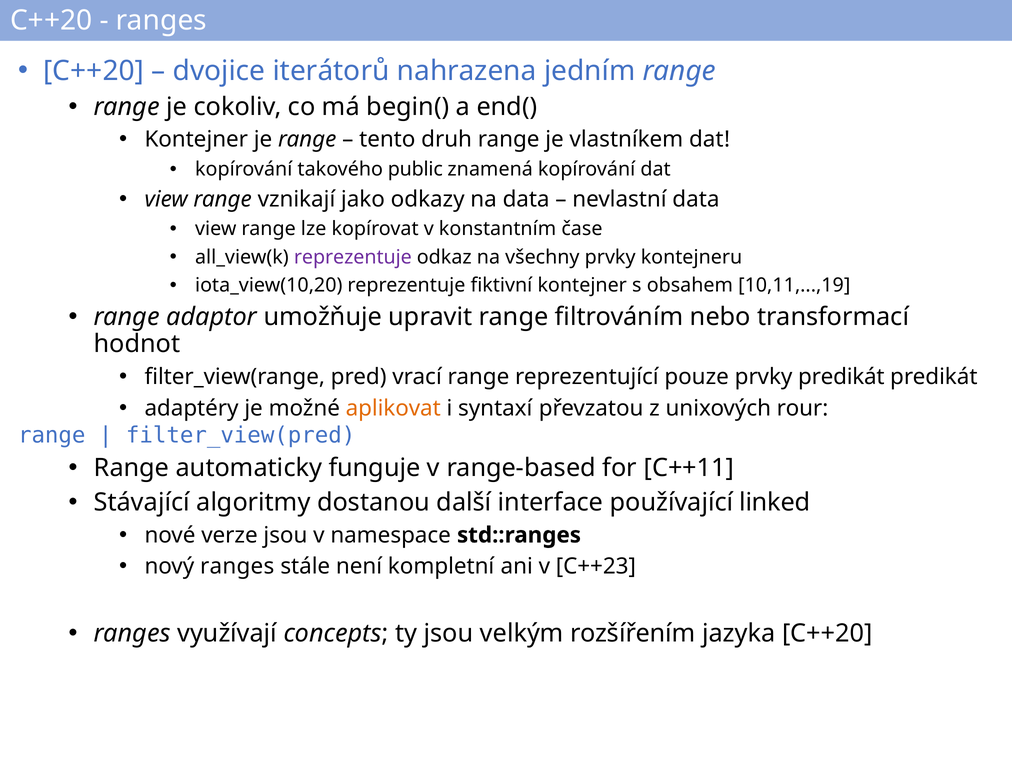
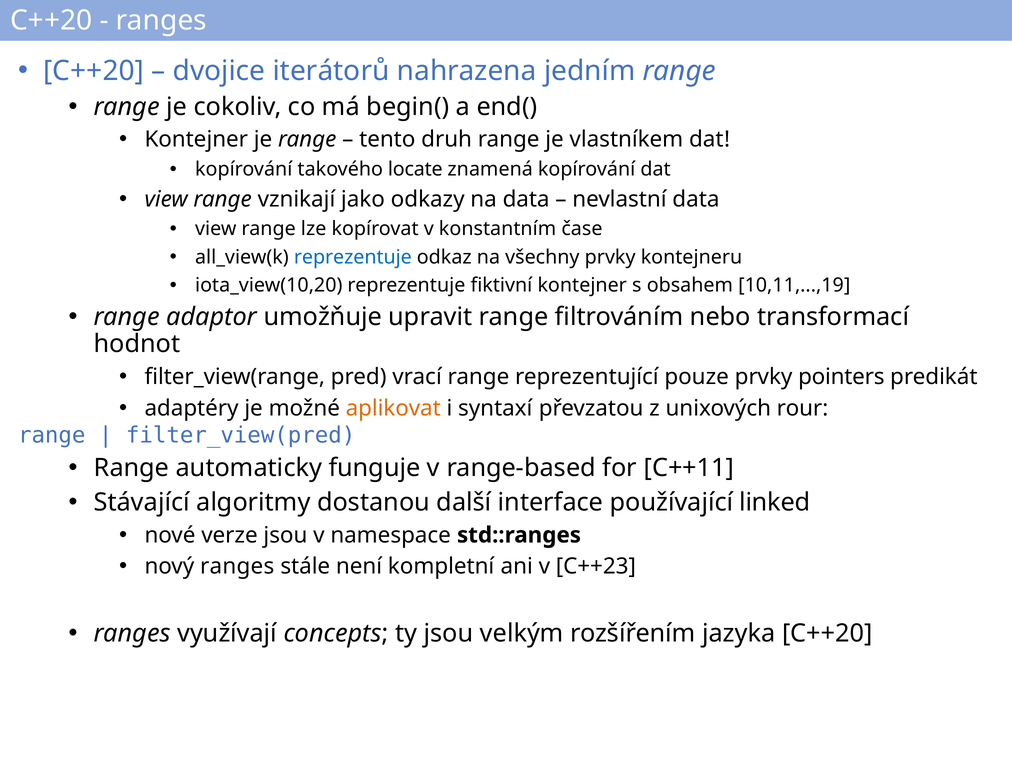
public: public -> locate (415, 169)
reprezentuje colour: purple -> blue (353, 257)
prvky predikát: predikát -> pointers (841, 377)
